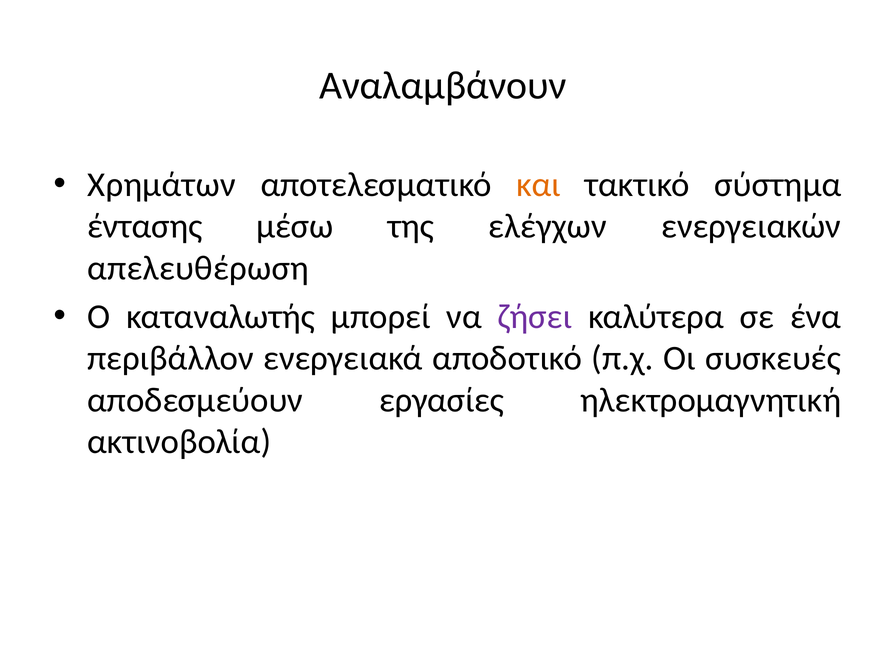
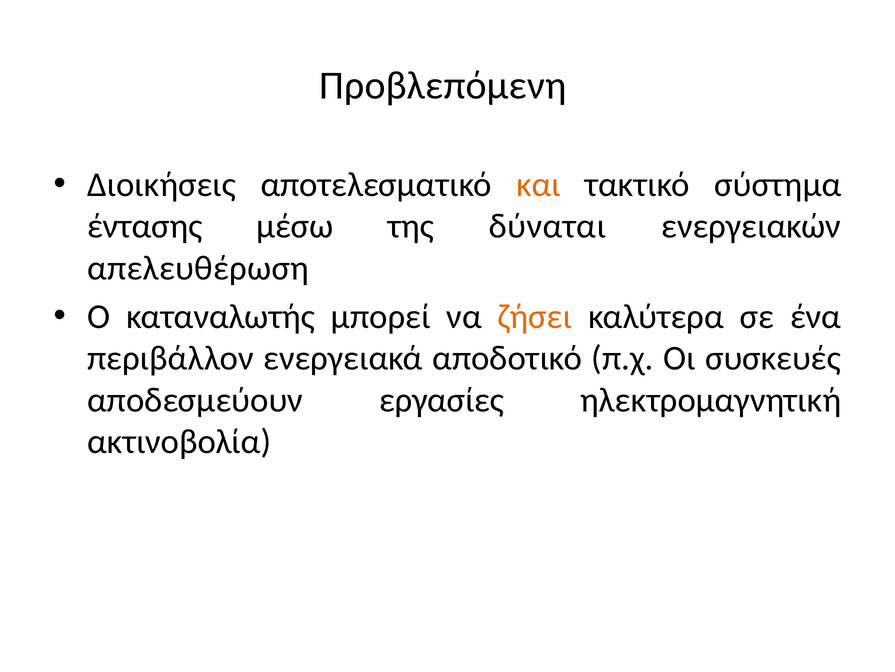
Αναλαμβάνουν: Αναλαμβάνουν -> Προβλεπόμενη (443, 86)
Χρημάτων: Χρημάτων -> Διοικήσεις (162, 184)
ελέγχων: ελέγχων -> δύναται (547, 226)
ζήσει colour: purple -> orange (535, 316)
